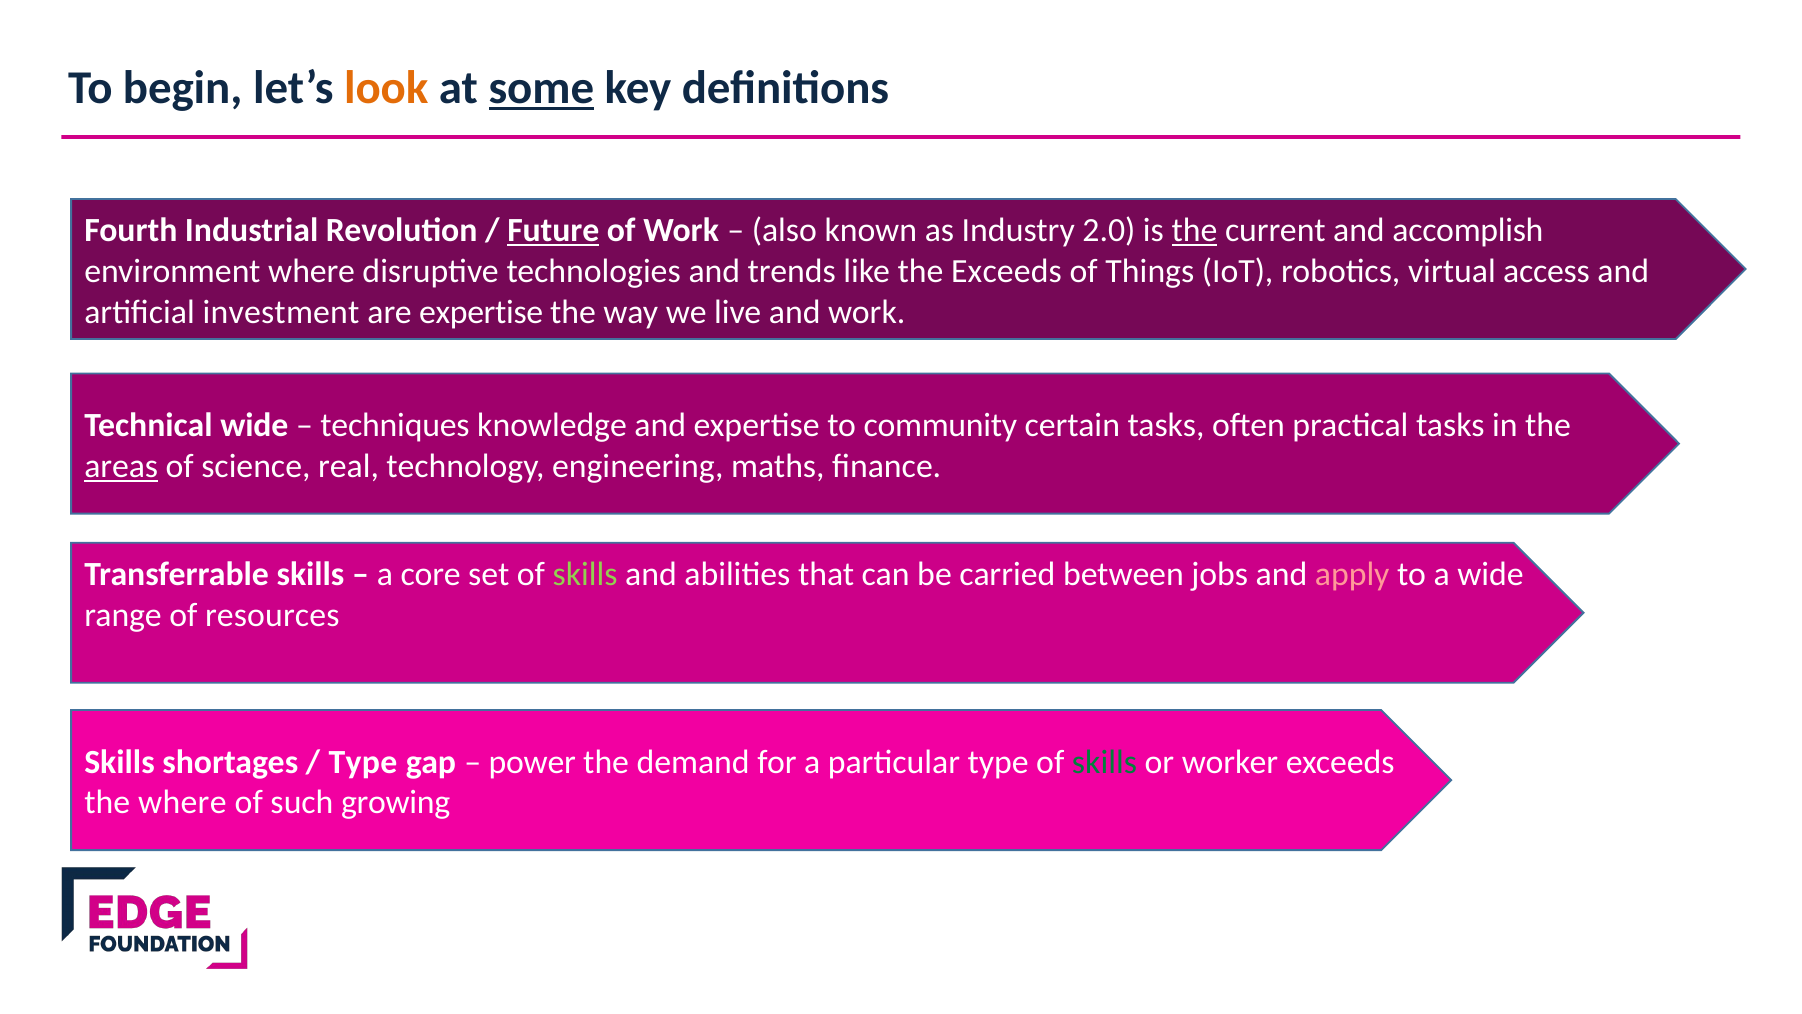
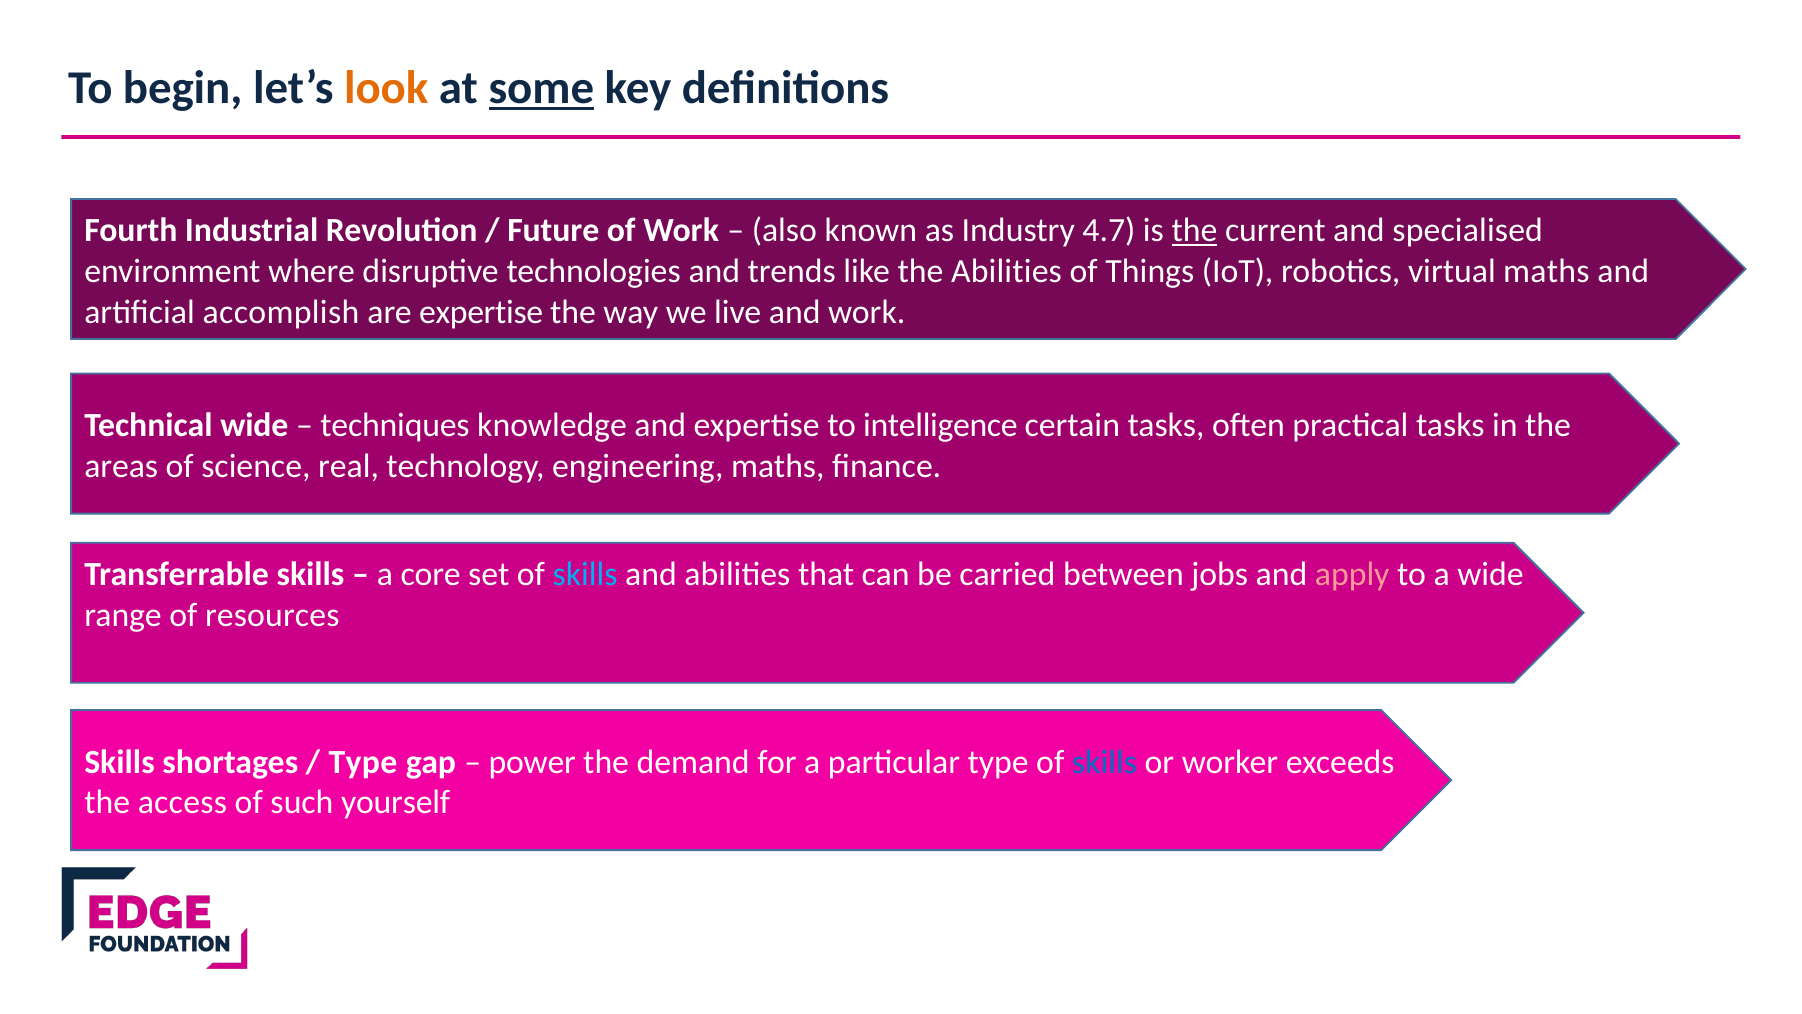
Future underline: present -> none (553, 231)
2.0: 2.0 -> 4.7 (1109, 231)
accomplish: accomplish -> specialised (1468, 231)
the Exceeds: Exceeds -> Abilities (1007, 271)
virtual access: access -> maths (1546, 271)
investment: investment -> accomplish (281, 312)
community: community -> intelligence (940, 426)
areas underline: present -> none (121, 466)
skills colour: light green -> light blue (585, 574)
skills colour: green -> blue (1104, 762)
the where: where -> access (182, 802)
growing: growing -> yourself (396, 802)
